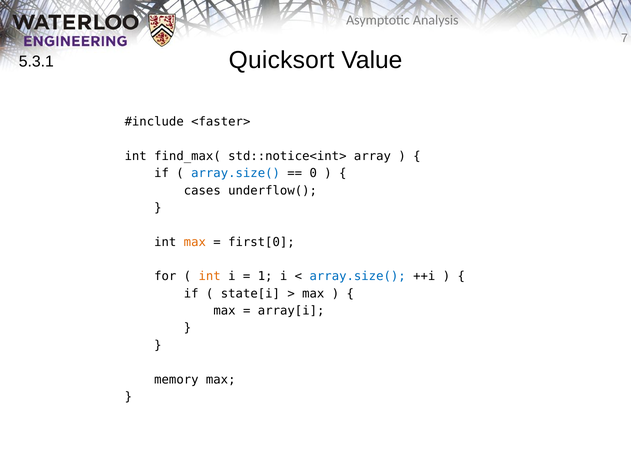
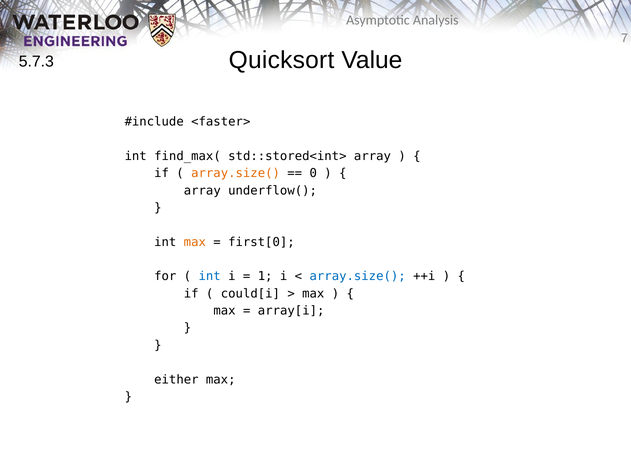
5.3.1: 5.3.1 -> 5.7.3 (36, 61)
std::notice<int>: std::notice<int> -> std::stored<int> (287, 156)
array.size( colour: blue -> orange (236, 173)
cases: cases -> array (202, 191)
int colour: orange -> blue (210, 277)
state[i: state[i -> could[i (250, 294)
memory: memory -> either (176, 380)
